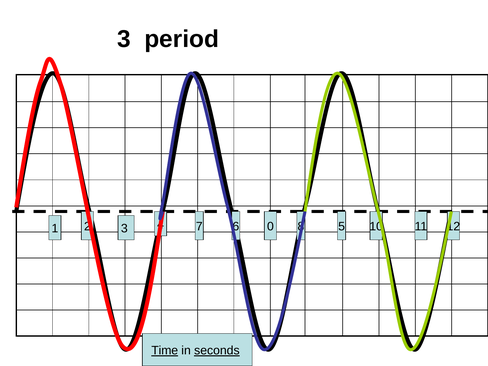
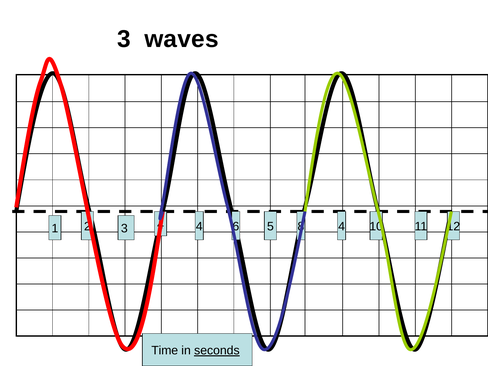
period: period -> waves (182, 39)
7: 7 -> 4 (199, 227)
0: 0 -> 5 (270, 227)
5: 5 -> 4 (342, 227)
Time underline: present -> none (165, 351)
